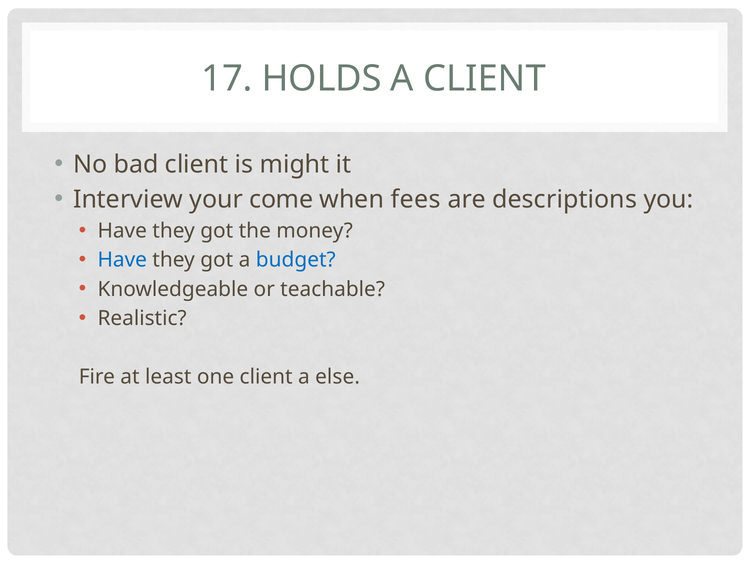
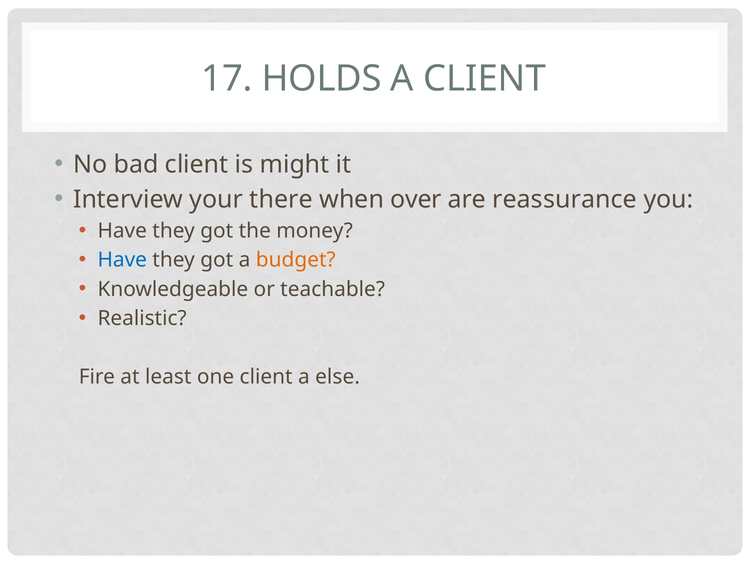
come: come -> there (281, 199)
fees: fees -> over (416, 199)
descriptions: descriptions -> reassurance (565, 199)
budget colour: blue -> orange (296, 260)
